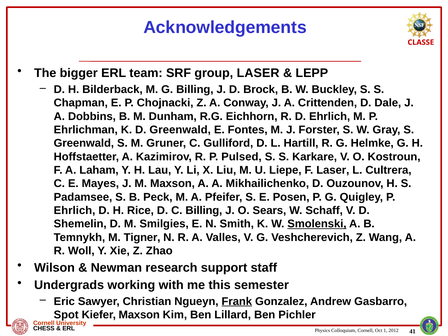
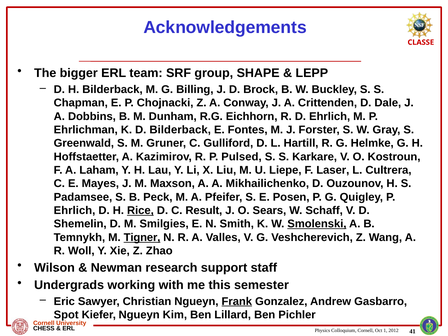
group LASER: LASER -> SHAPE (258, 73)
D Greenwald: Greenwald -> Bilderback (180, 130)
Rice underline: none -> present (140, 210)
C Billing: Billing -> Result (204, 210)
Tigner underline: none -> present (142, 237)
Kiefer Maxson: Maxson -> Ngueyn (139, 315)
